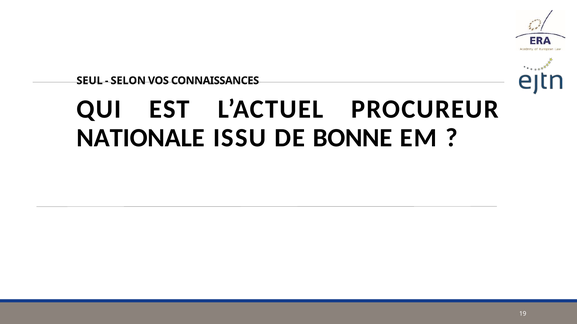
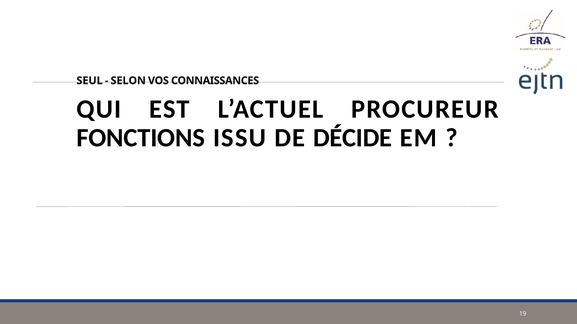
NATIONALE: NATIONALE -> FONCTIONS (141, 138)
BONNE: BONNE -> DÉCIDE (353, 138)
